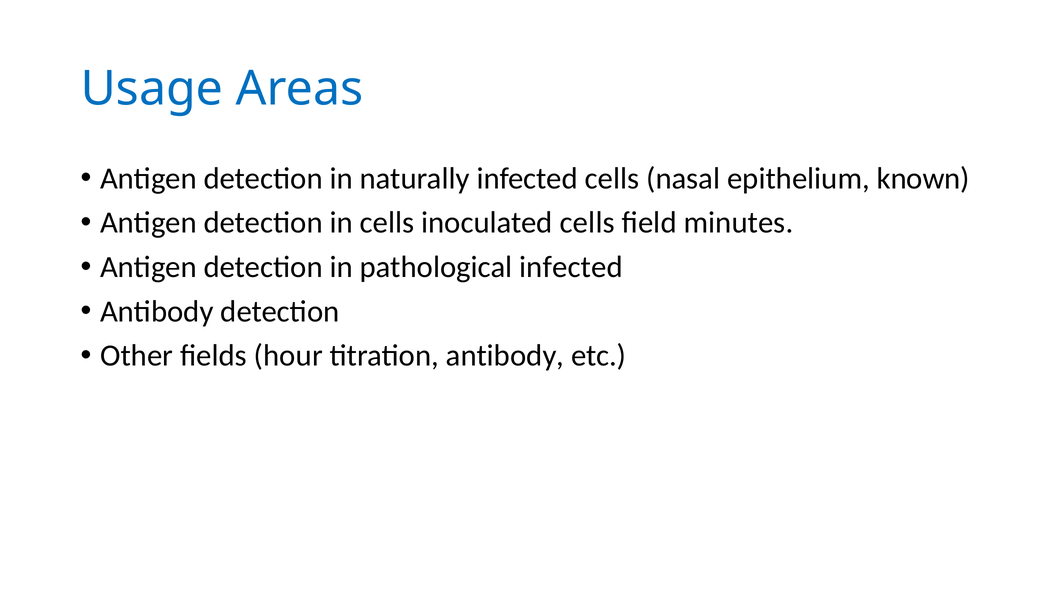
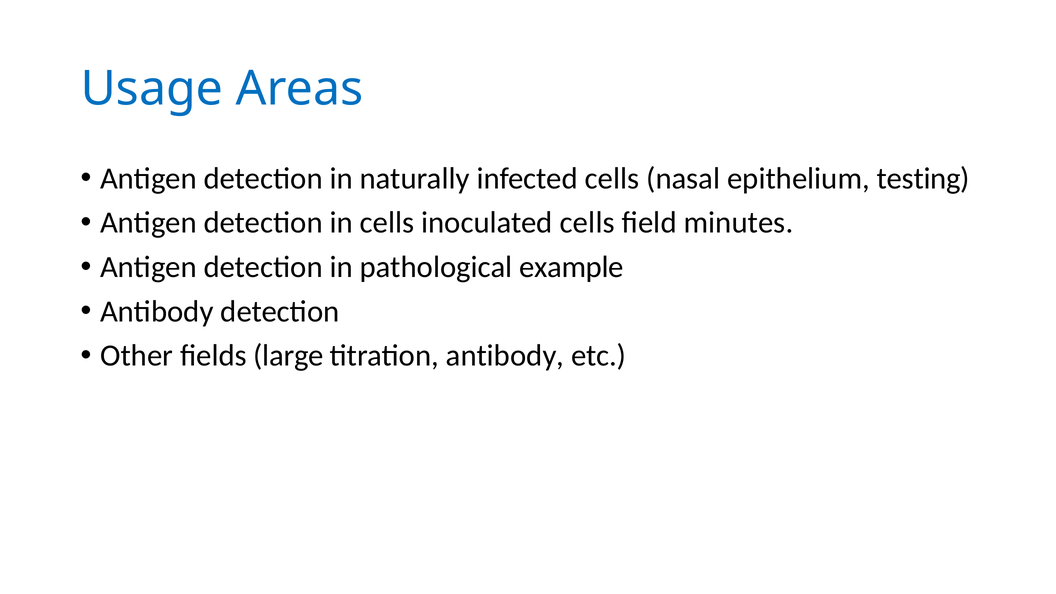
known: known -> testing (923, 179)
pathological infected: infected -> example (571, 267)
hour: hour -> large (288, 356)
